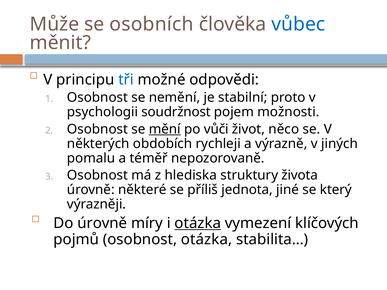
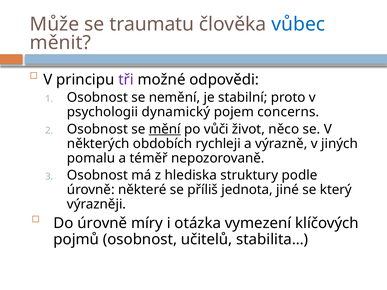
osobních: osobních -> traumatu (152, 24)
tři colour: blue -> purple (126, 80)
soudržnost: soudržnost -> dynamický (176, 112)
možnosti: možnosti -> concerns (288, 112)
života: života -> podle (300, 175)
otázka underline: present -> none (198, 223)
osobnost otázka: otázka -> učitelů (207, 240)
